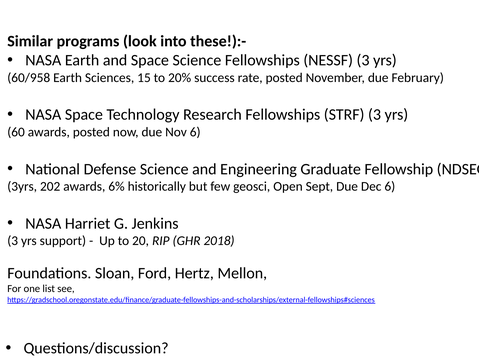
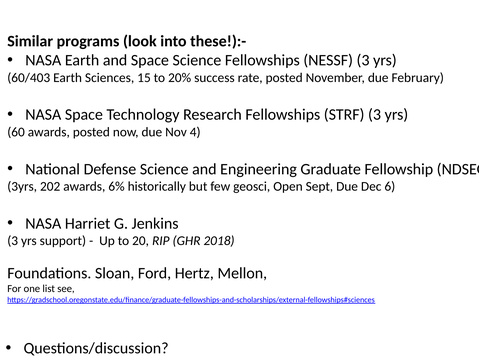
60/958: 60/958 -> 60/403 (29, 78)
Nov 6: 6 -> 4 (195, 132)
